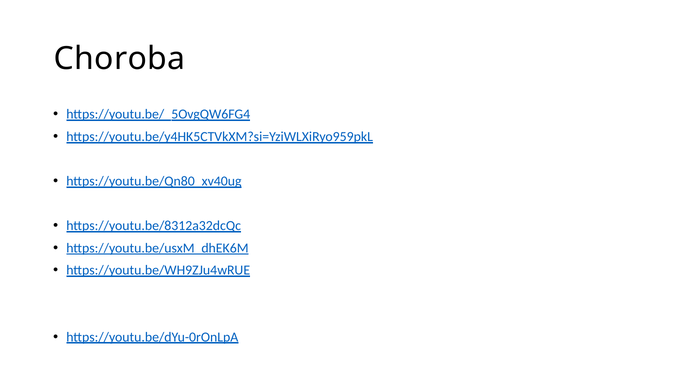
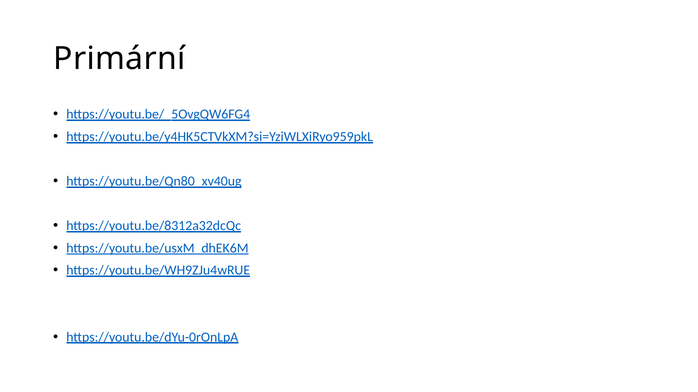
Choroba: Choroba -> Primární (120, 59)
